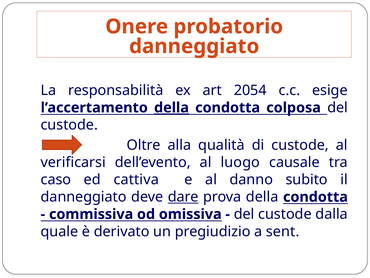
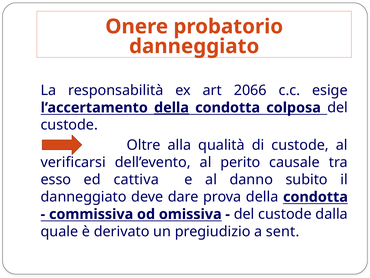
2054: 2054 -> 2066 (250, 90)
luogo: luogo -> perito (240, 162)
caso: caso -> esso (56, 179)
dare underline: present -> none (183, 197)
